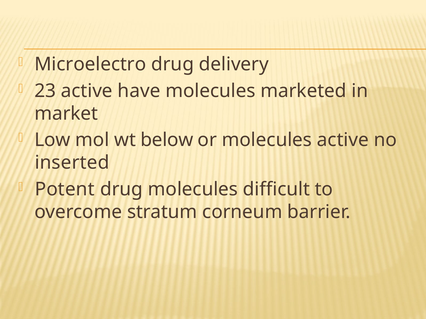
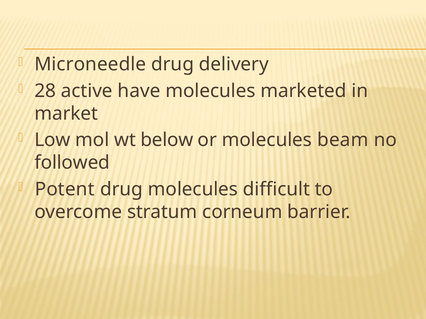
Microelectro: Microelectro -> Microneedle (90, 64)
23: 23 -> 28 (45, 91)
molecules active: active -> beam (343, 140)
inserted: inserted -> followed (72, 163)
